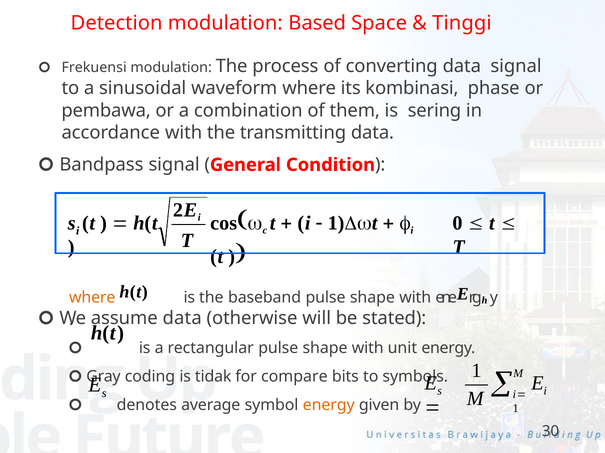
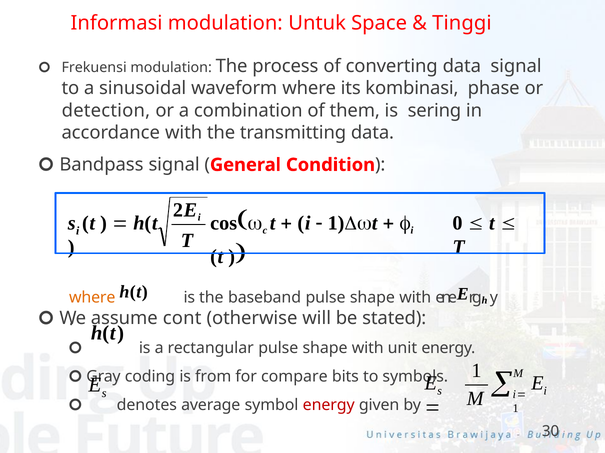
Detection: Detection -> Informasi (117, 23)
Based: Based -> Untuk (317, 23)
pembawa: pembawa -> detection (106, 111)
data: data -> cont (182, 319)
tidak: tidak -> from (213, 377)
energy colour: orange -> red (329, 405)
